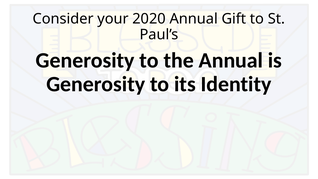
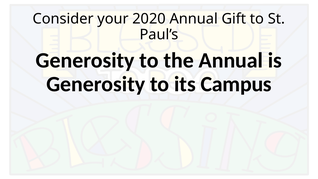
Identity: Identity -> Campus (236, 84)
